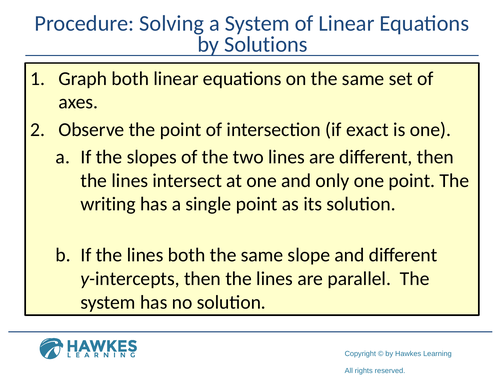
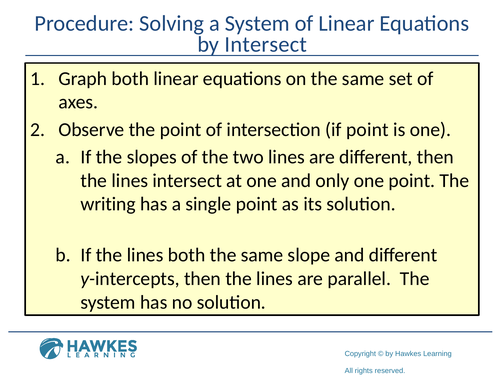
by Solutions: Solutions -> Intersect (266, 44)
if exact: exact -> point (367, 130)
